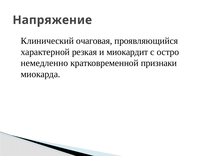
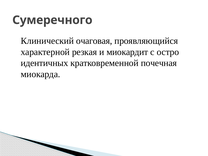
Напряжение: Напряжение -> Сумеречного (52, 20)
немедленно: немедленно -> идентичных (44, 63)
признаки: признаки -> почечная (159, 63)
